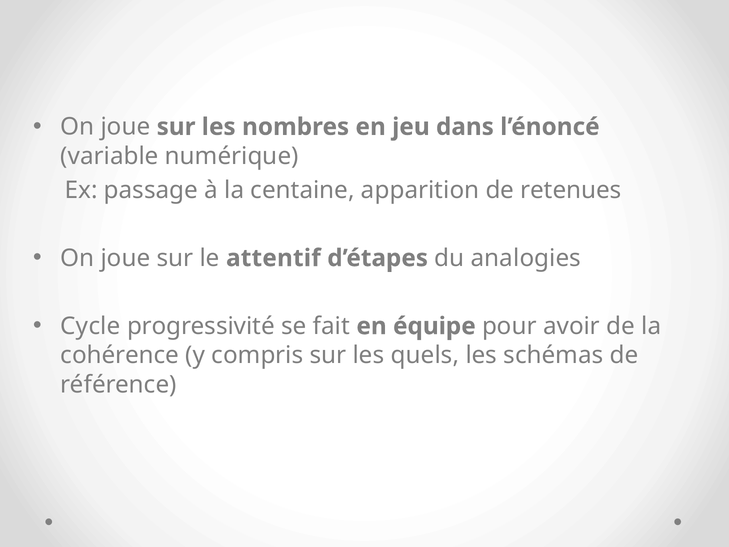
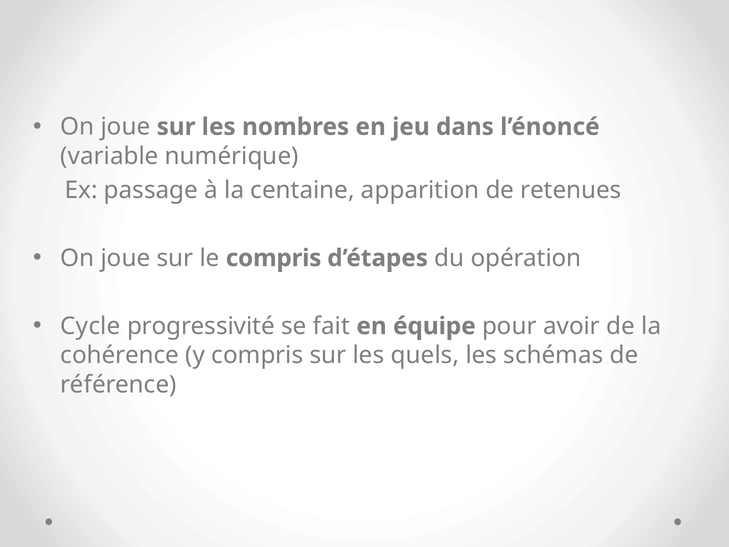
le attentif: attentif -> compris (274, 258)
analogies: analogies -> opération (526, 258)
